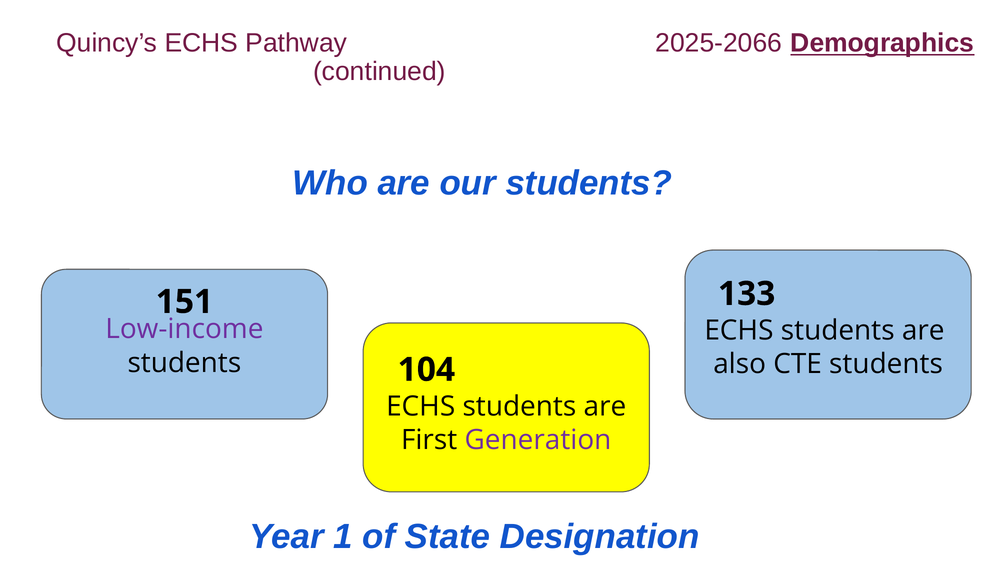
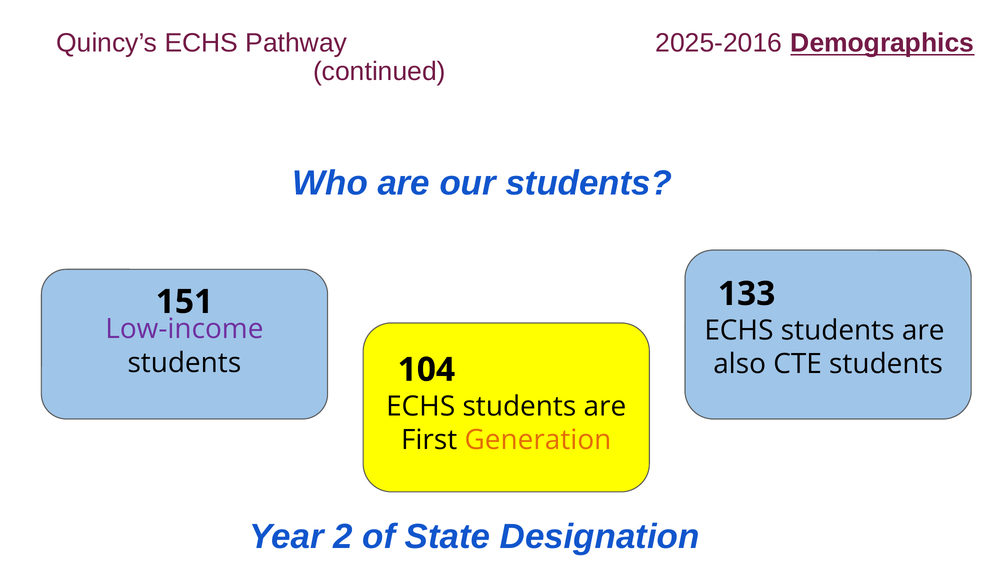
2025-2066: 2025-2066 -> 2025-2016 (719, 43)
Generation colour: purple -> orange (538, 440)
1: 1 -> 2 (343, 537)
